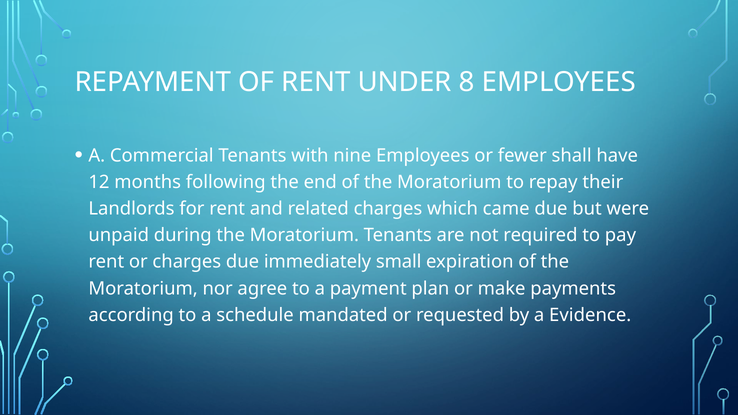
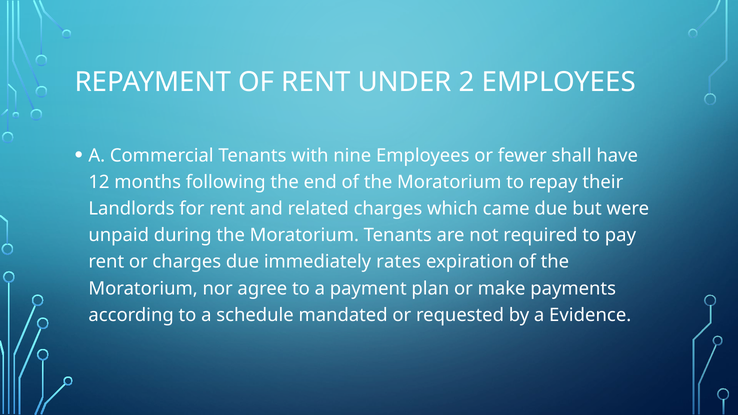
8: 8 -> 2 (467, 82)
small: small -> rates (399, 262)
